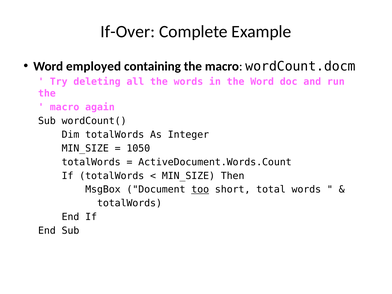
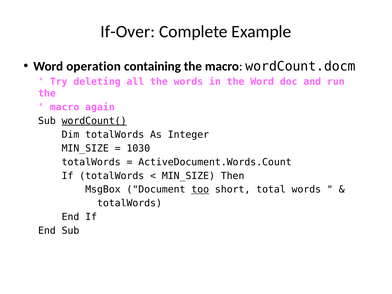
employed: employed -> operation (94, 66)
wordCount( underline: none -> present (94, 121)
1050: 1050 -> 1030 (138, 148)
